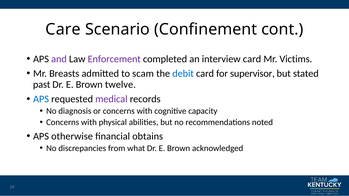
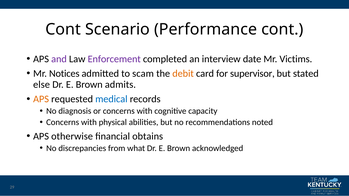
Care: Care -> Cont (63, 29)
Confinement: Confinement -> Performance (206, 29)
interview card: card -> date (252, 59)
Breasts: Breasts -> Notices (64, 74)
debit colour: blue -> orange (183, 74)
past: past -> else (42, 85)
twelve: twelve -> admits (120, 85)
APS colour: blue -> orange (41, 99)
medical colour: purple -> blue (111, 99)
